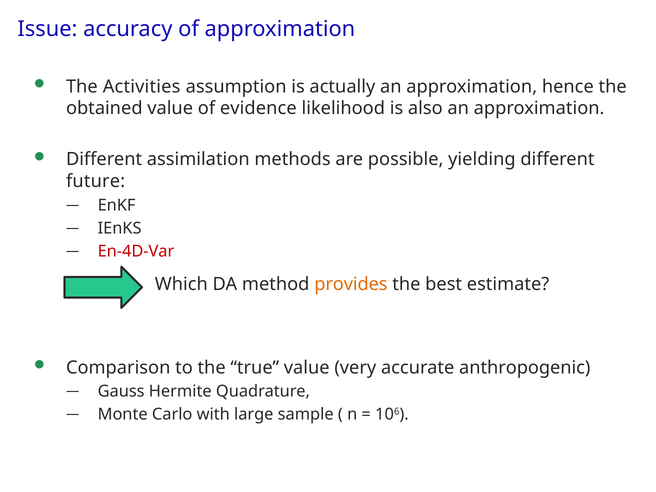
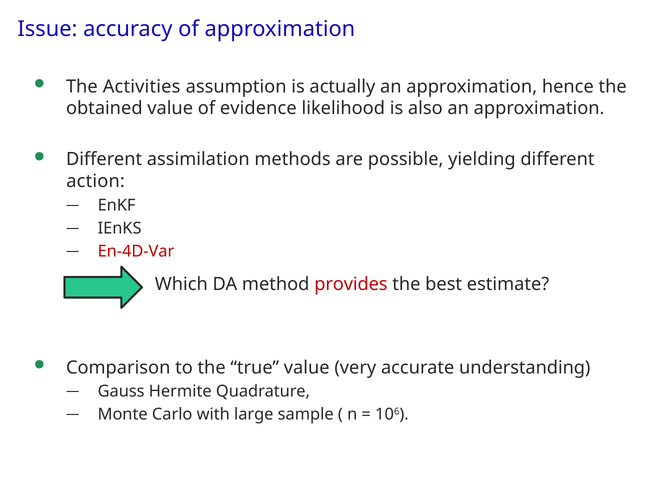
future: future -> action (96, 181)
provides colour: orange -> red (351, 284)
anthropogenic: anthropogenic -> understanding (525, 368)
